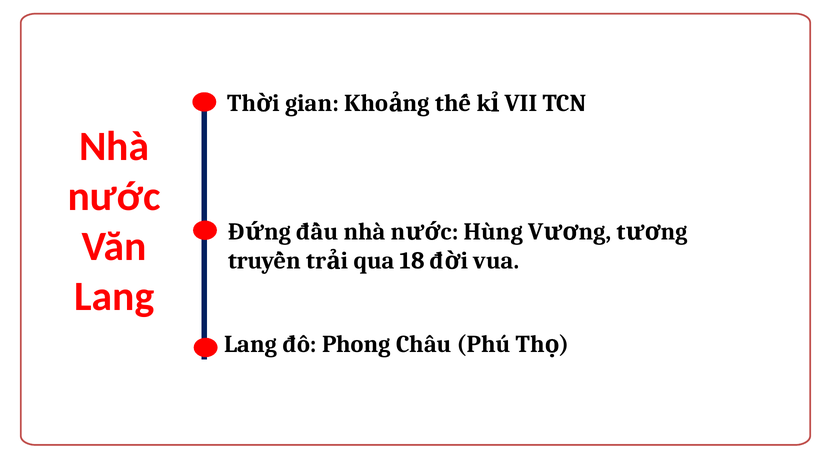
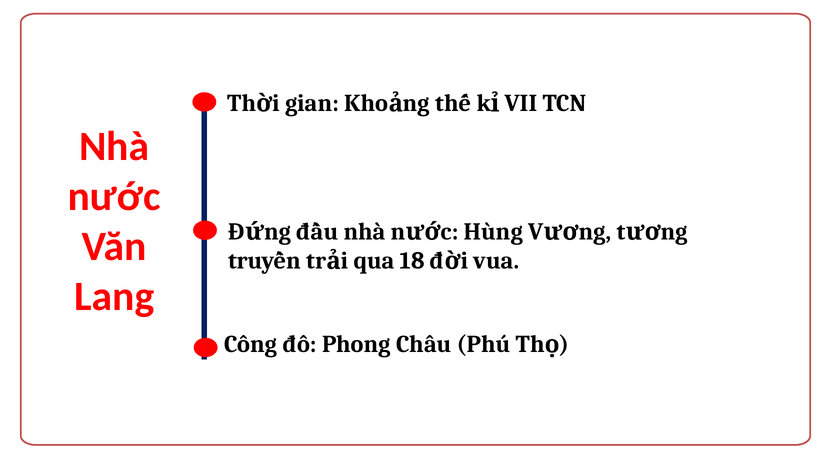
Lang: Lang -> Công (251, 344)
